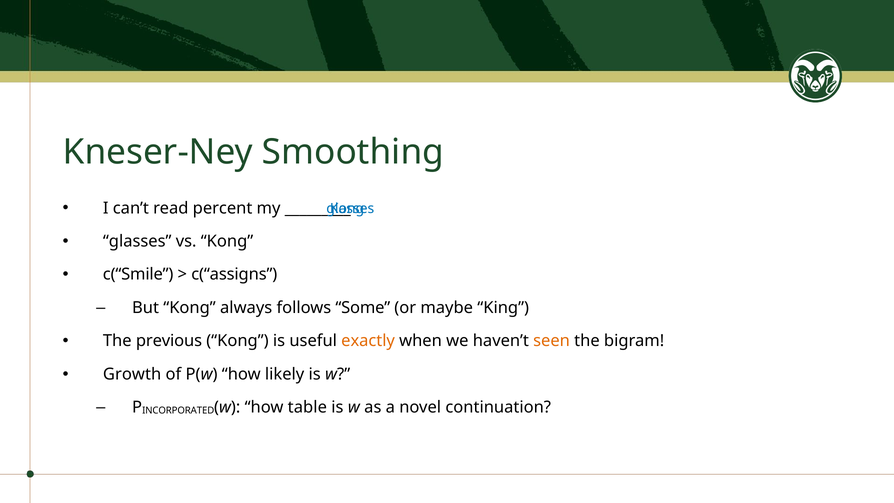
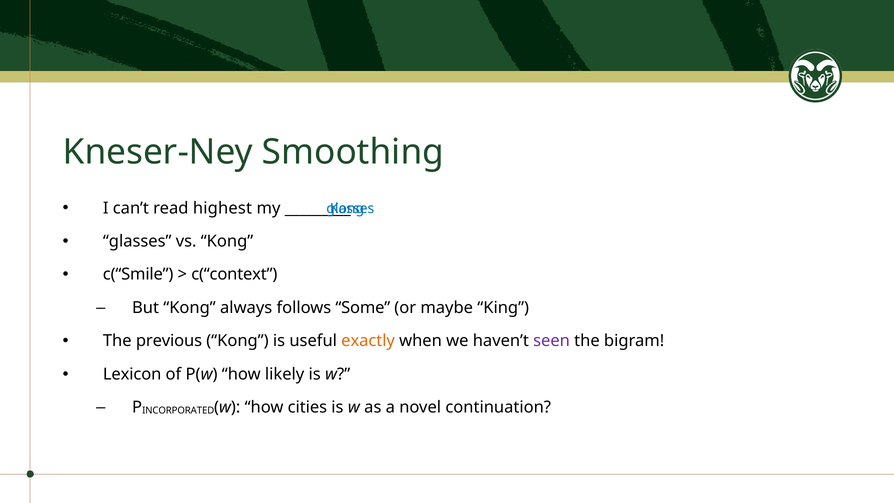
percent: percent -> highest (222, 208)
c(“assigns: c(“assigns -> c(“context (234, 274)
seen colour: orange -> purple (552, 341)
Growth: Growth -> Lexicon (132, 374)
table: table -> cities (307, 407)
